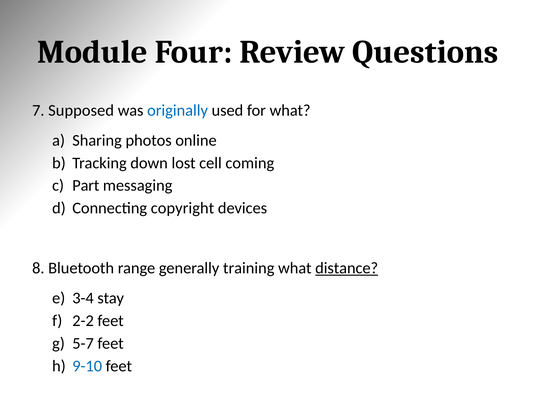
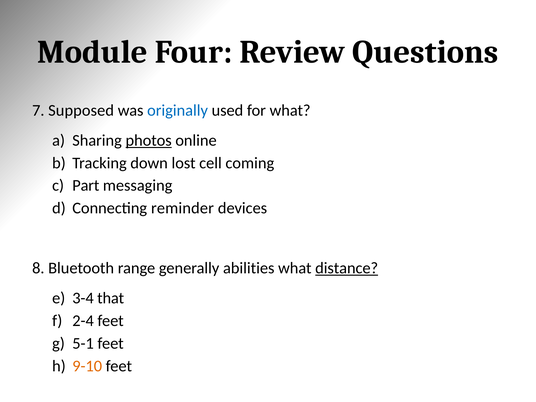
photos underline: none -> present (149, 140)
copyright: copyright -> reminder (182, 208)
training: training -> abilities (249, 268)
stay: stay -> that (111, 298)
2-2: 2-2 -> 2-4 (83, 321)
5-7: 5-7 -> 5-1 (83, 343)
9-10 colour: blue -> orange (87, 366)
